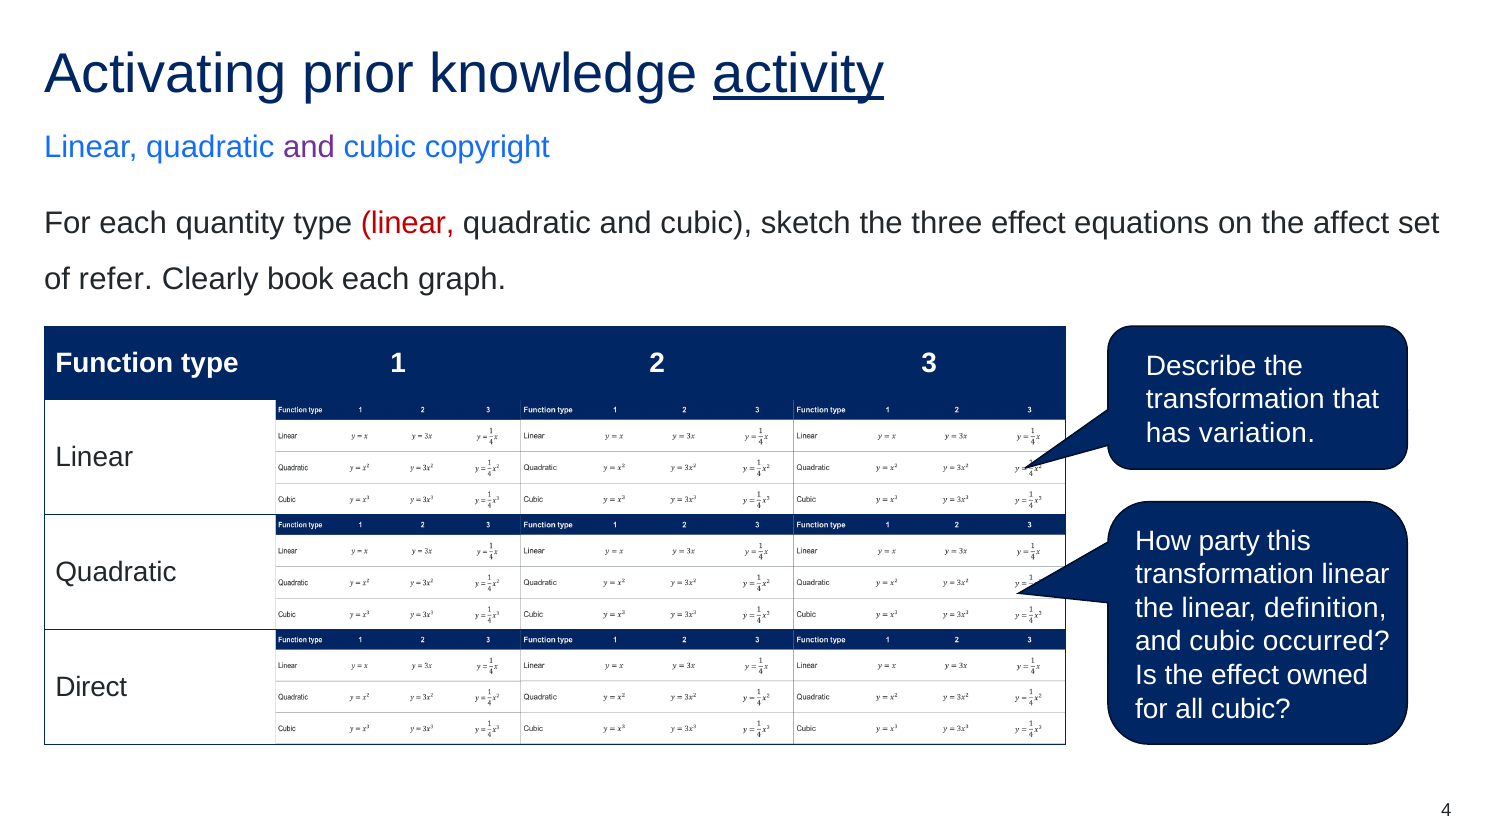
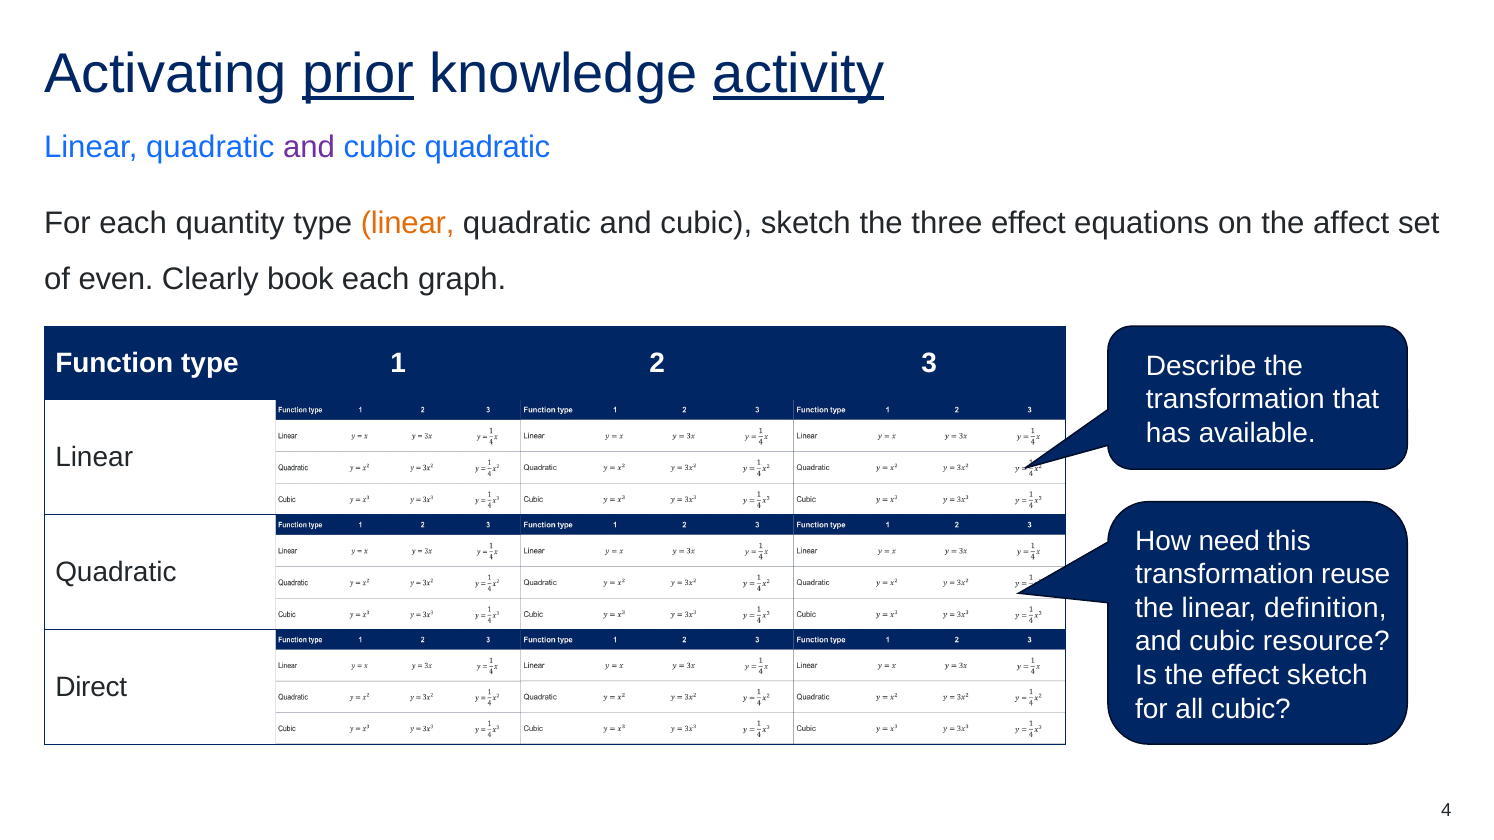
prior underline: none -> present (358, 74)
cubic copyright: copyright -> quadratic (487, 148)
linear colour: red -> orange (408, 223)
refer: refer -> even (116, 279)
variation: variation -> available (1257, 433)
party: party -> need (1229, 541)
transformation linear: linear -> reuse (1356, 575)
occurred: occurred -> resource (1326, 642)
effect owned: owned -> sketch (1327, 676)
